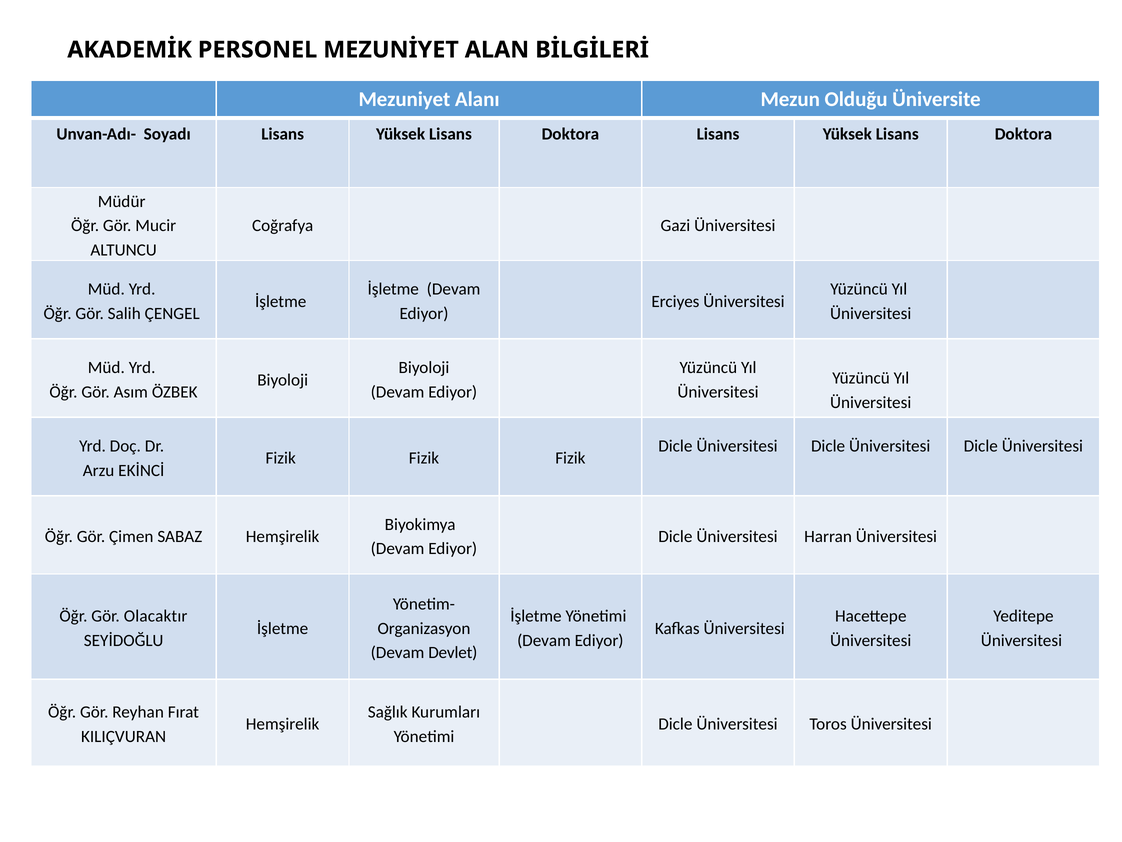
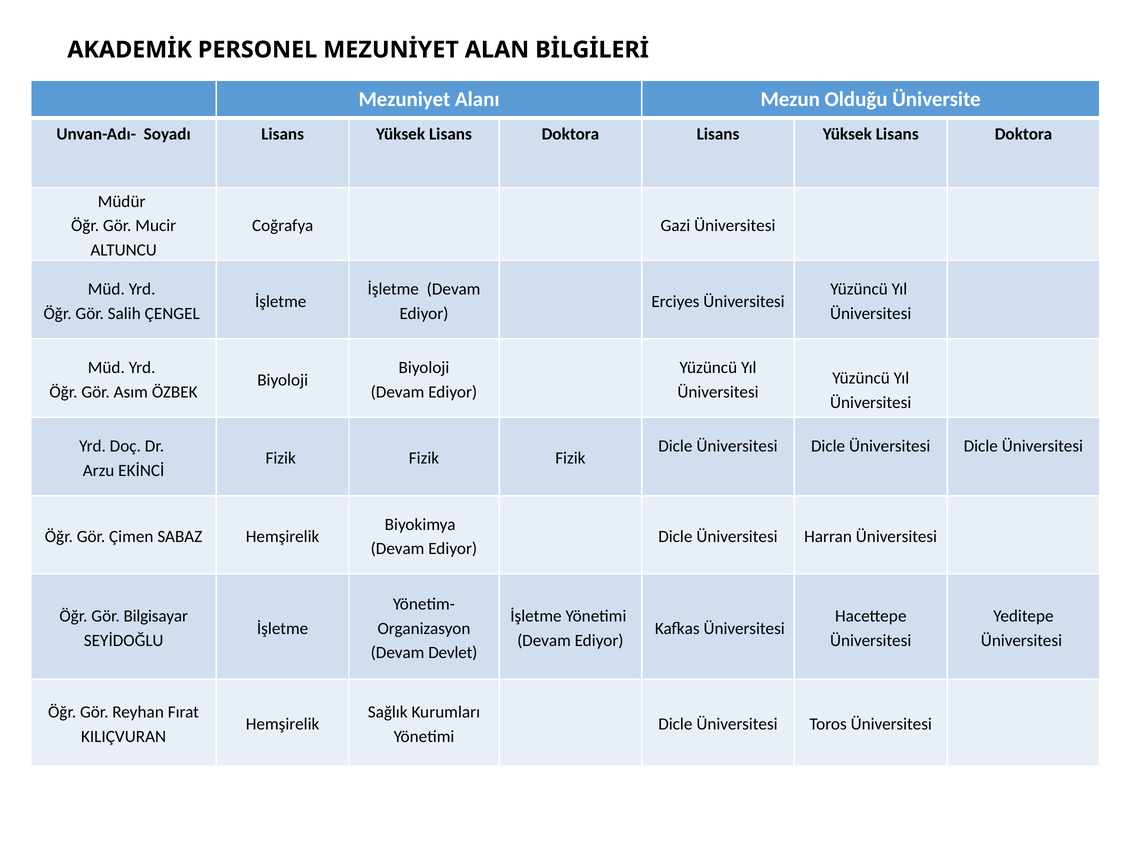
Olacaktır: Olacaktır -> Bilgisayar (156, 616)
